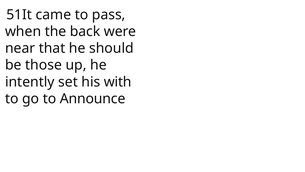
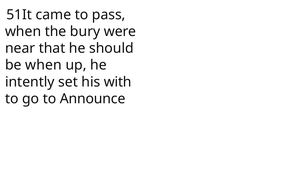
back: back -> bury (85, 31)
be those: those -> when (43, 65)
